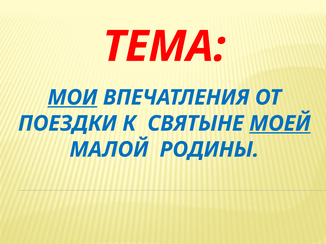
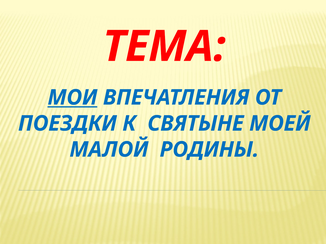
МОЕЙ underline: present -> none (280, 124)
